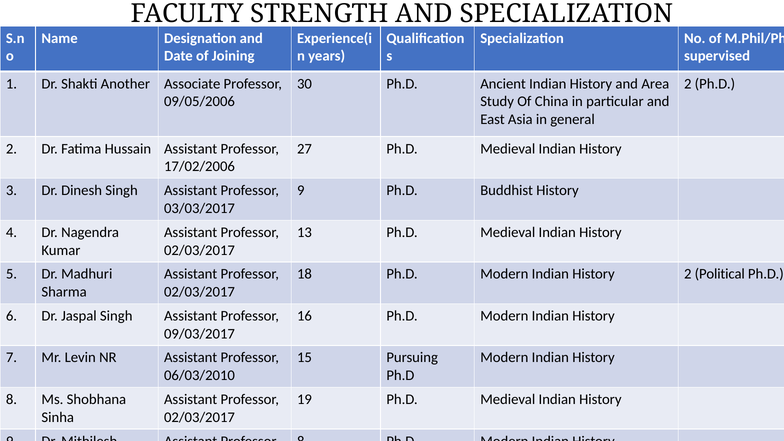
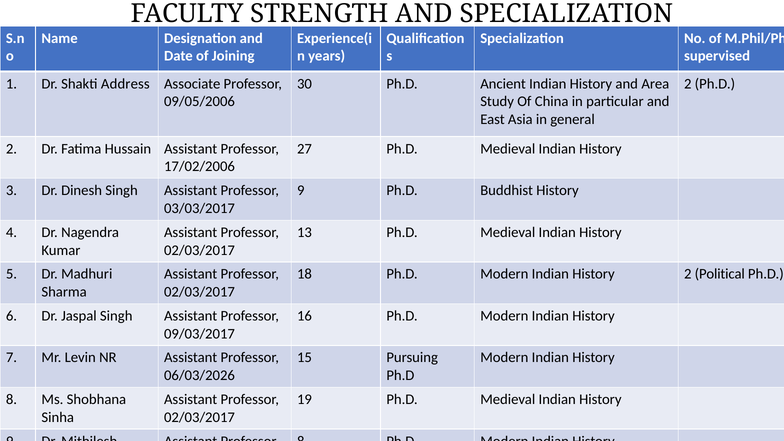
Another: Another -> Address (125, 84)
06/03/2010: 06/03/2010 -> 06/03/2026 (199, 376)
